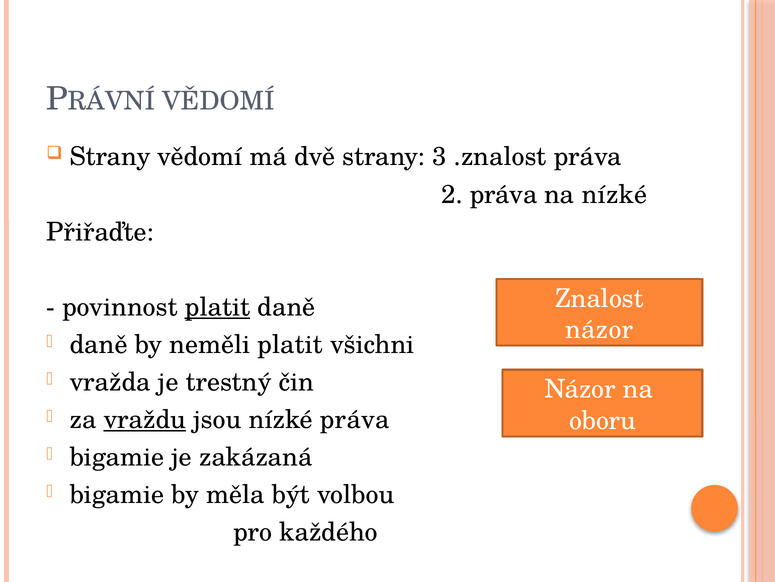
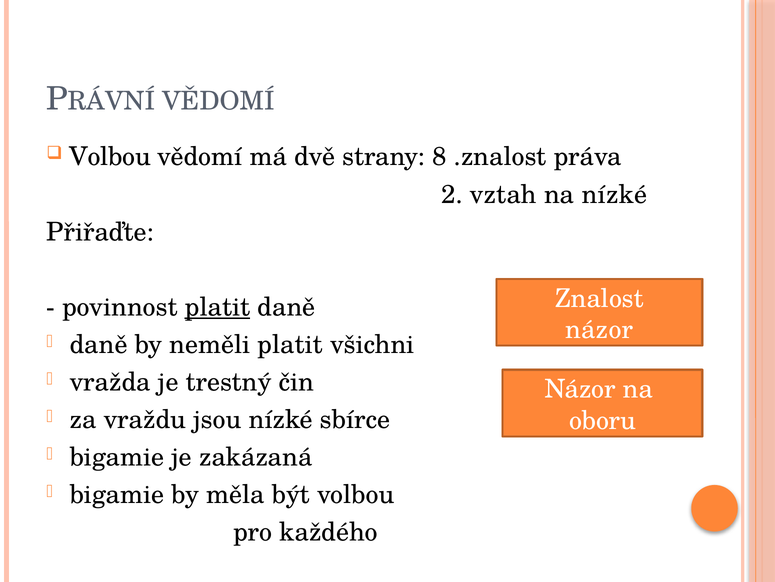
Strany: Strany -> Volbou (110, 157)
3: 3 -> 8 (439, 157)
2 práva: práva -> vztah (503, 194)
vraždu underline: present -> none (145, 419)
nízké práva: práva -> sbírce (355, 419)
